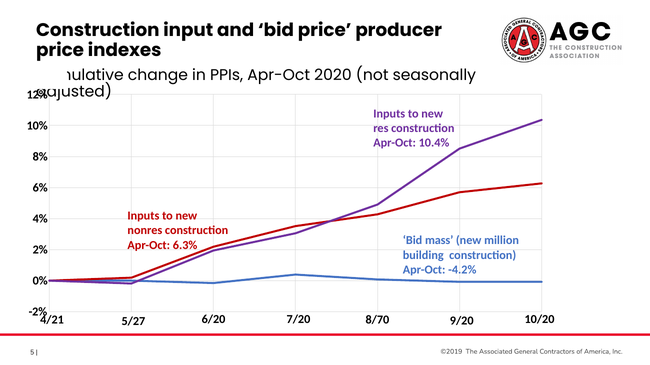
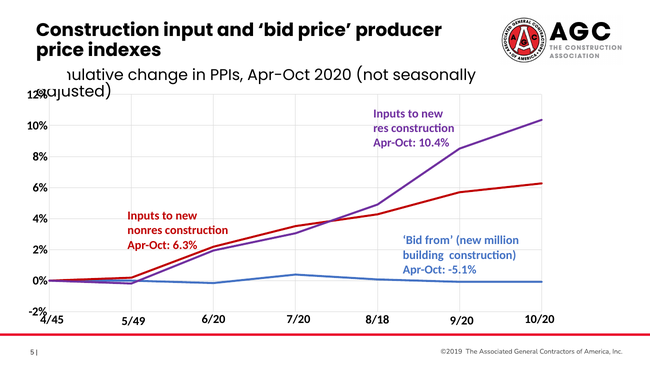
mass: mass -> from (439, 241)
-4.2%: -4.2% -> -5.1% (462, 270)
4/21: 4/21 -> 4/45 (52, 321)
5/27: 5/27 -> 5/49 (133, 322)
8/70: 8/70 -> 8/18 (377, 321)
